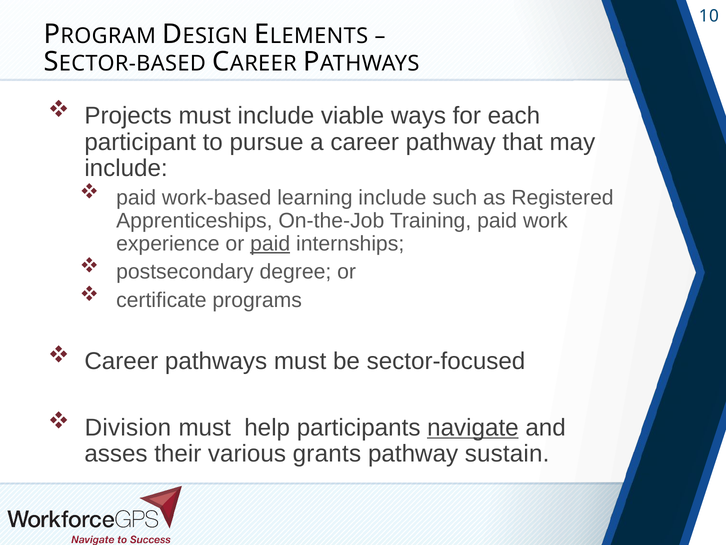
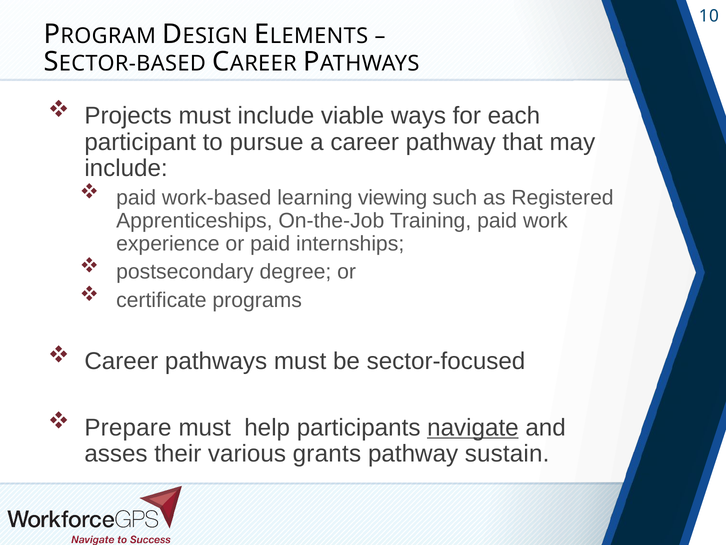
learning include: include -> viewing (393, 198)
paid underline: present -> none (270, 243)
Division: Division -> Prepare (128, 427)
